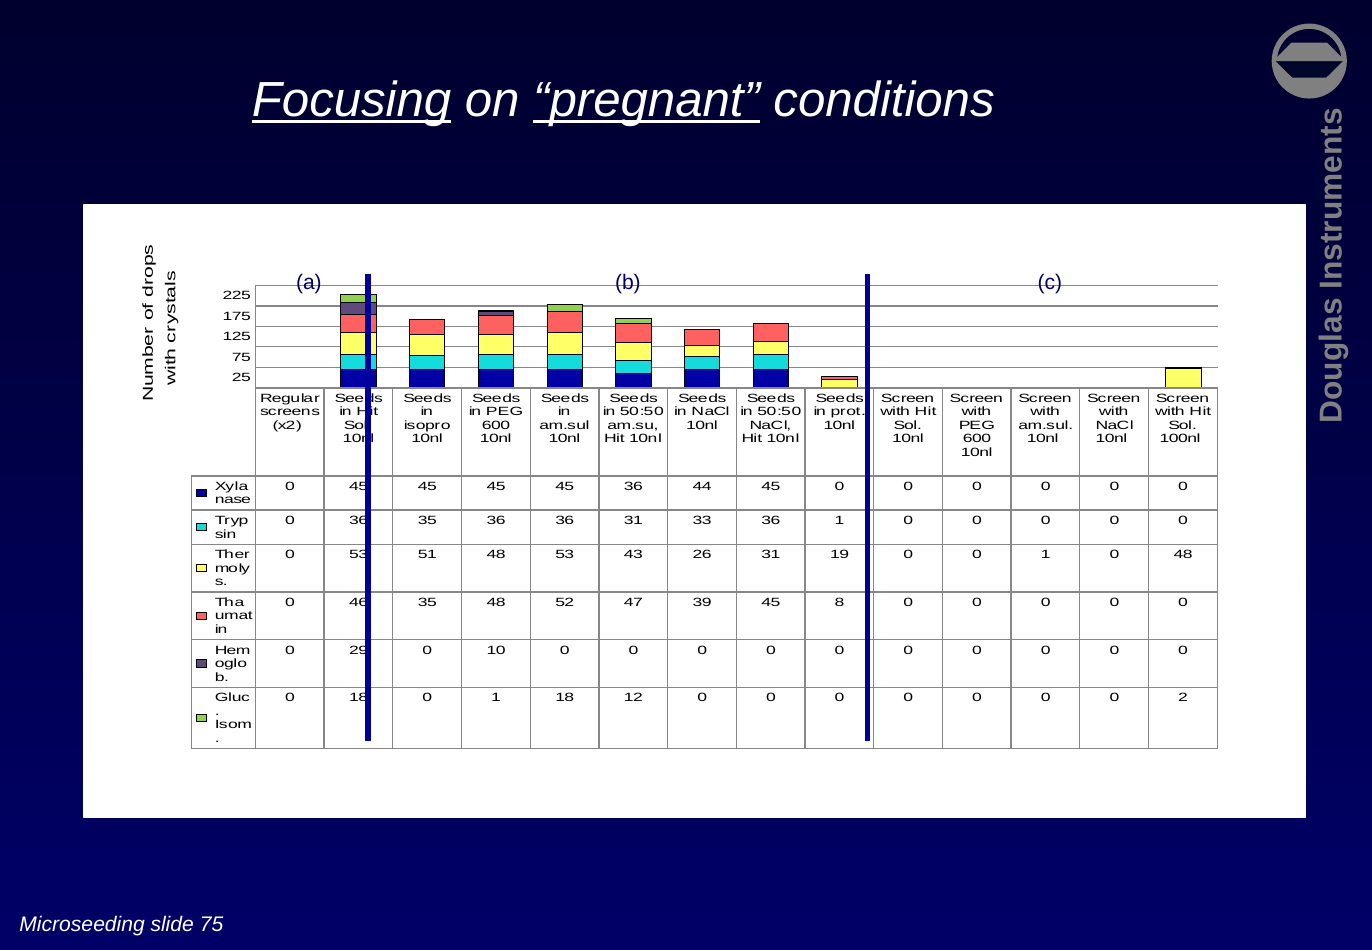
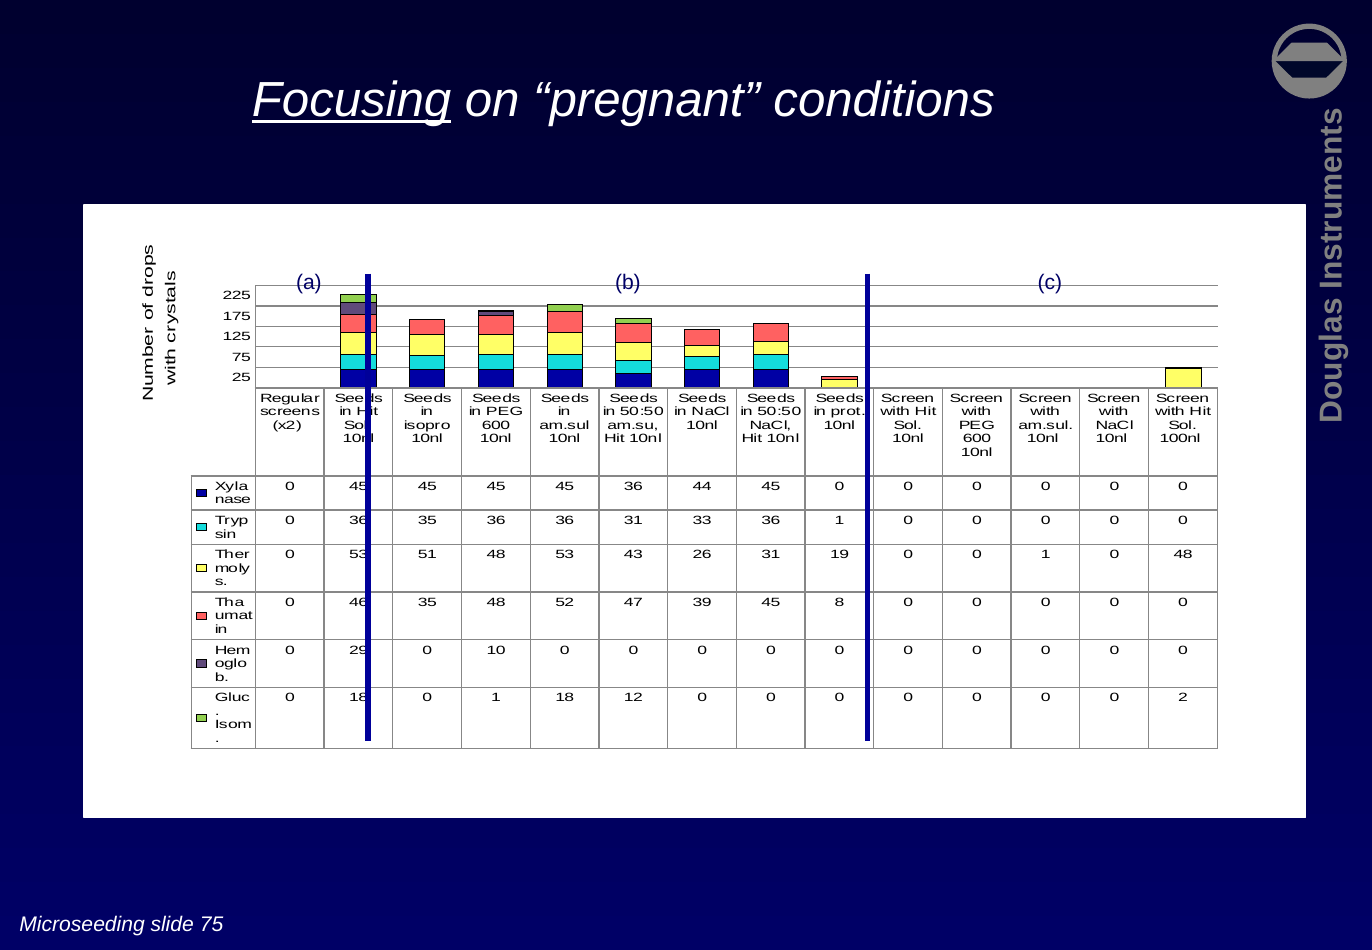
pregnant underline: present -> none (647, 100)
